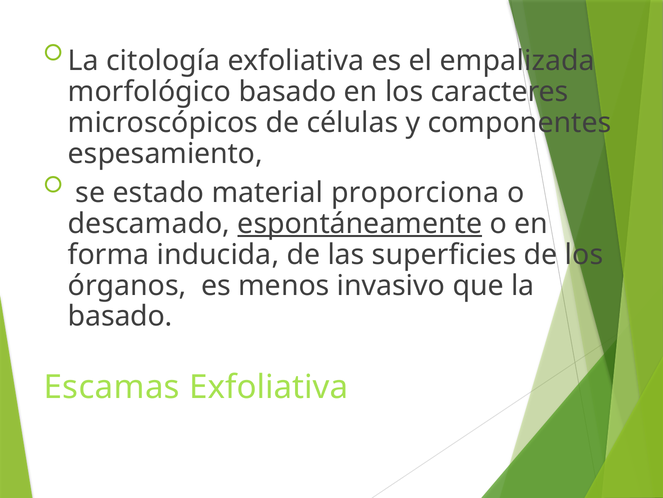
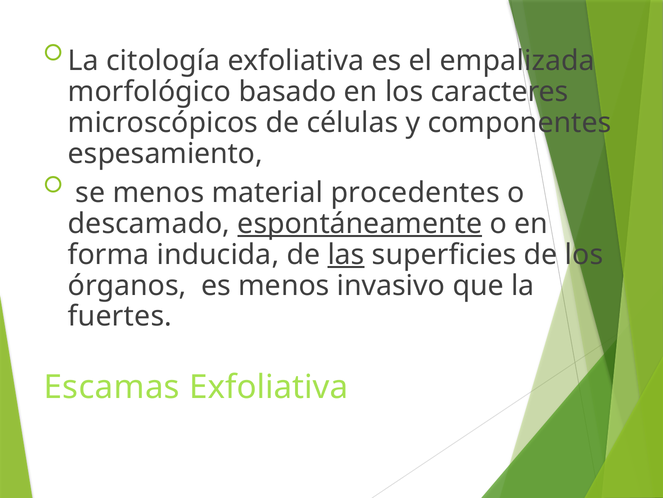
se estado: estado -> menos (158, 193)
proporciona: proporciona -> procedentes (415, 193)
las underline: none -> present (346, 254)
basado: basado -> fuertes (120, 316)
